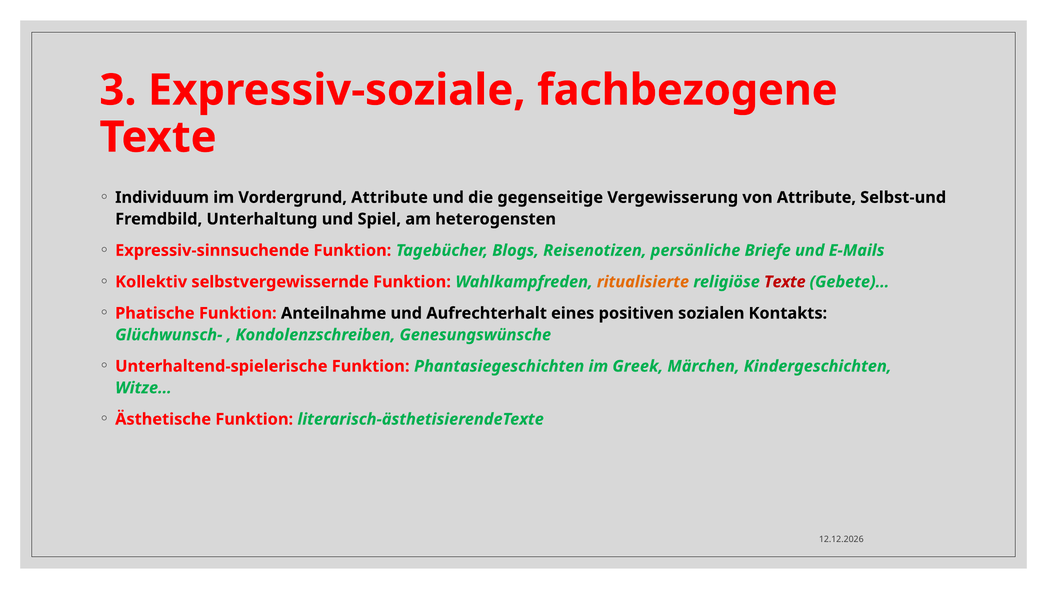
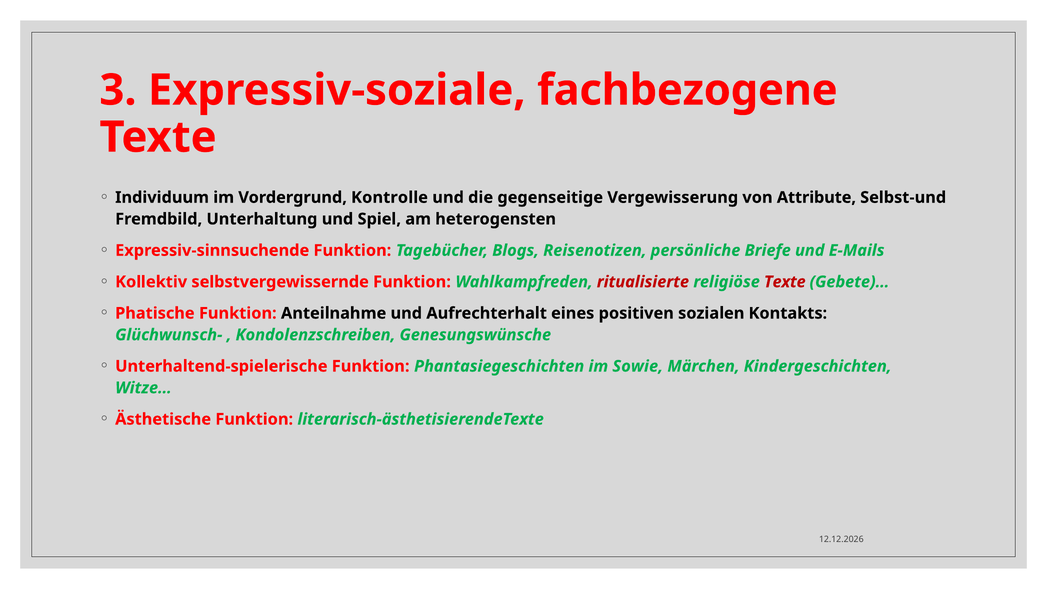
Vordergrund Attribute: Attribute -> Kontrolle (390, 197)
ritualisierte colour: orange -> red (643, 282)
Greek: Greek -> Sowie (638, 366)
